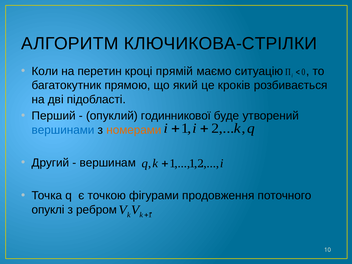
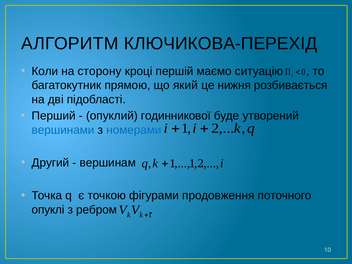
КЛЮЧИКОВА-СТРІЛКИ: КЛЮЧИКОВА-СТРІЛКИ -> КЛЮЧИКОВА-ПЕРЕХІД (220, 43)
перетин: перетин -> сторону (100, 71)
прямій: прямій -> першій (175, 71)
кроків: кроків -> нижня (234, 85)
номерами colour: orange -> blue (134, 130)
